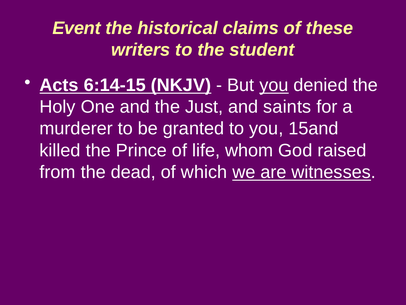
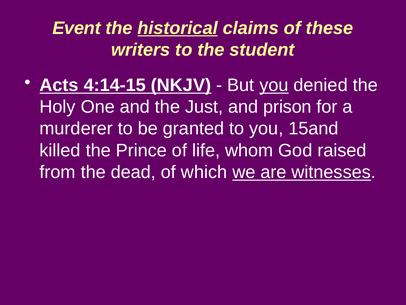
historical underline: none -> present (178, 28)
6:14-15: 6:14-15 -> 4:14-15 (115, 85)
saints: saints -> prison (287, 107)
